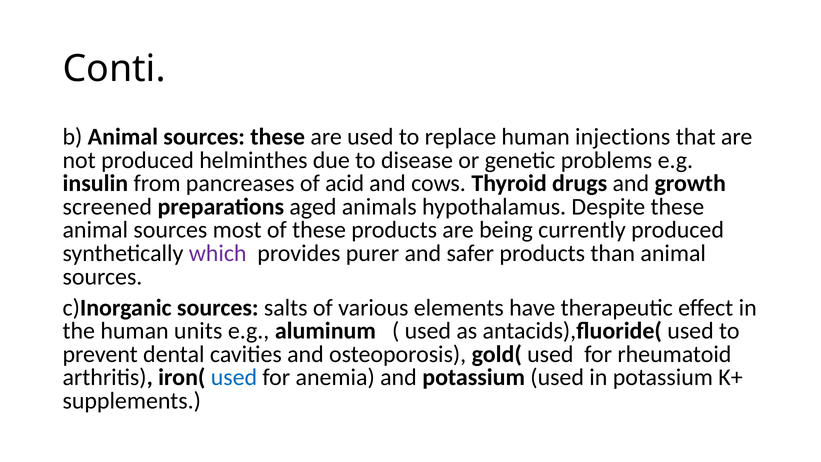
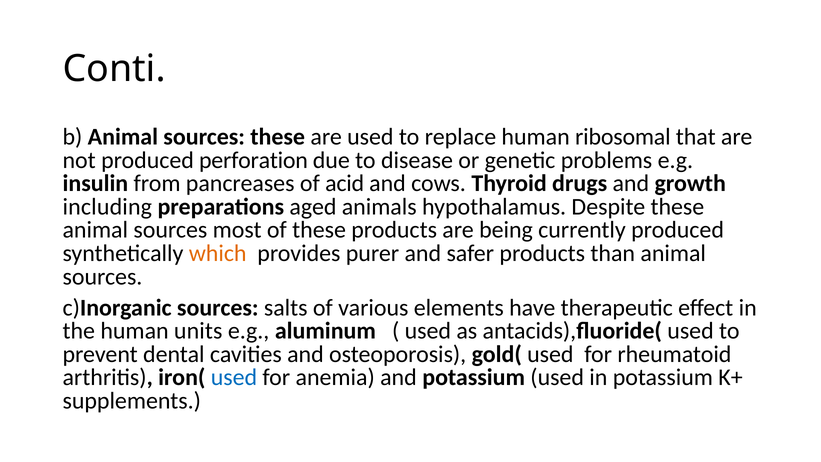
injections: injections -> ribosomal (623, 137)
helminthes: helminthes -> perforation (253, 160)
screened: screened -> including (107, 207)
which colour: purple -> orange (218, 253)
